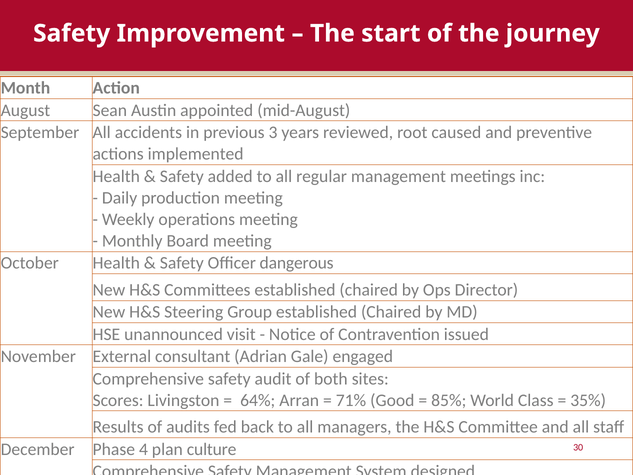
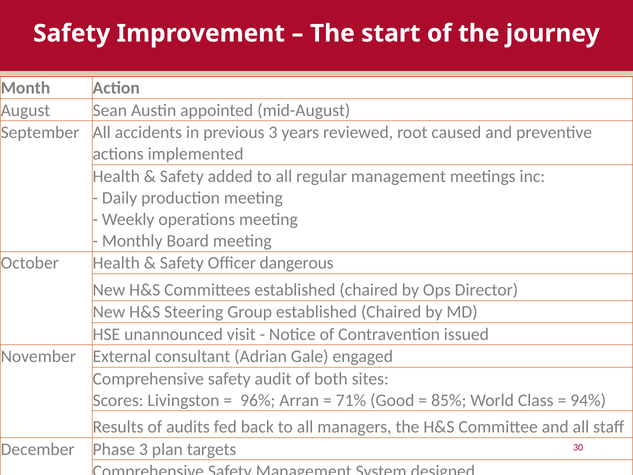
64%: 64% -> 96% (258, 400)
35%: 35% -> 94% (588, 400)
Phase 4: 4 -> 3 (143, 449)
culture: culture -> targets (212, 449)
